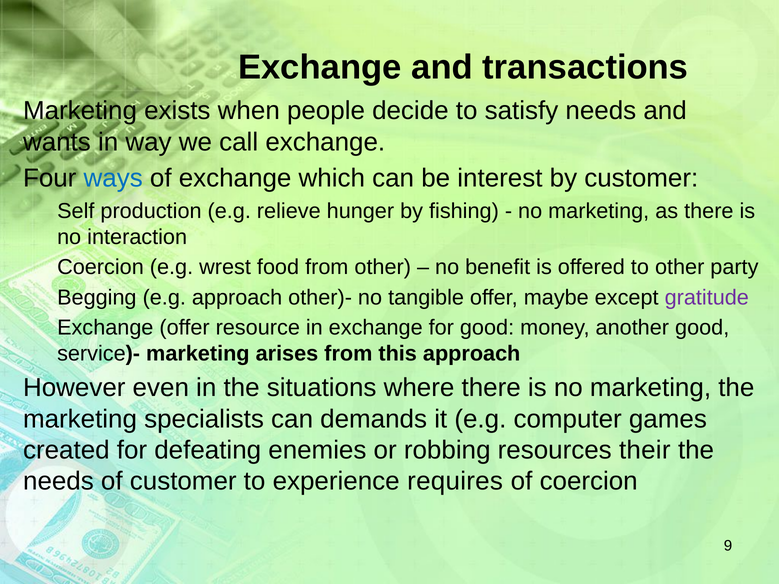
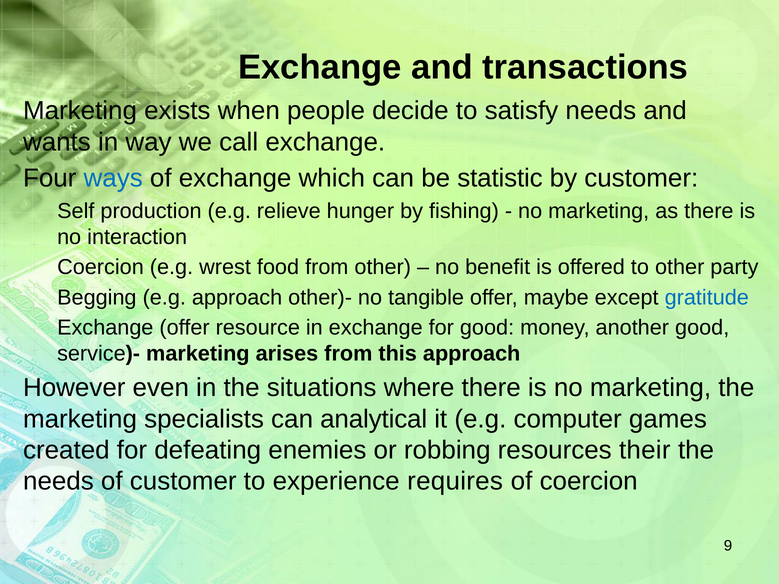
interest: interest -> statistic (500, 178)
gratitude colour: purple -> blue (707, 298)
demands: demands -> analytical (374, 419)
